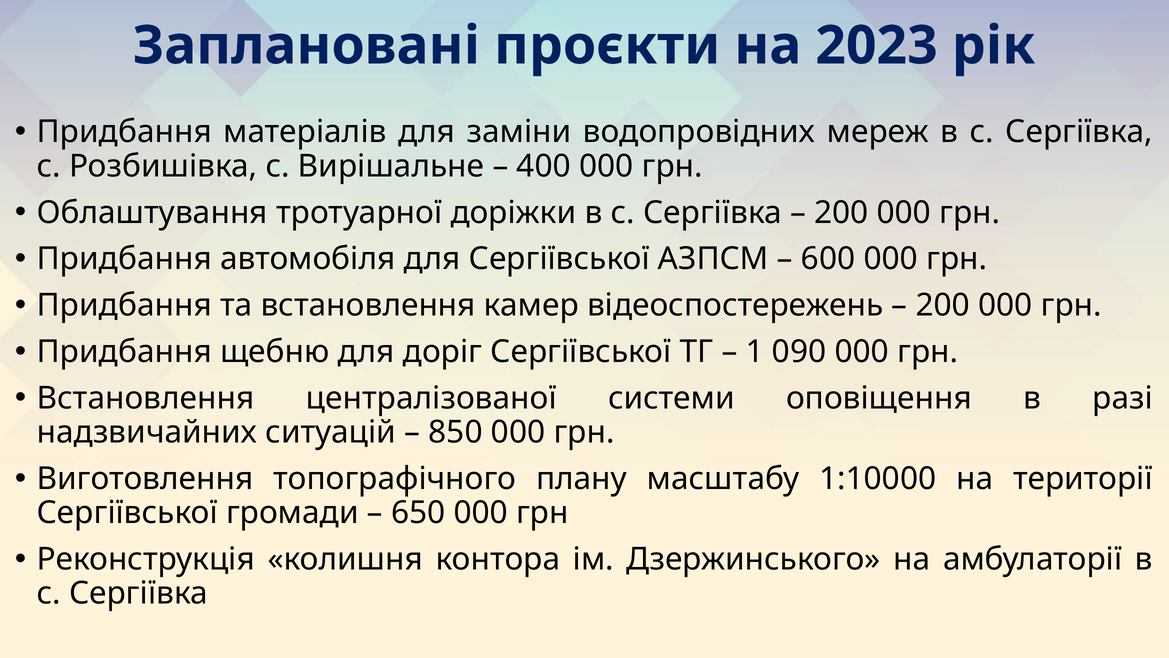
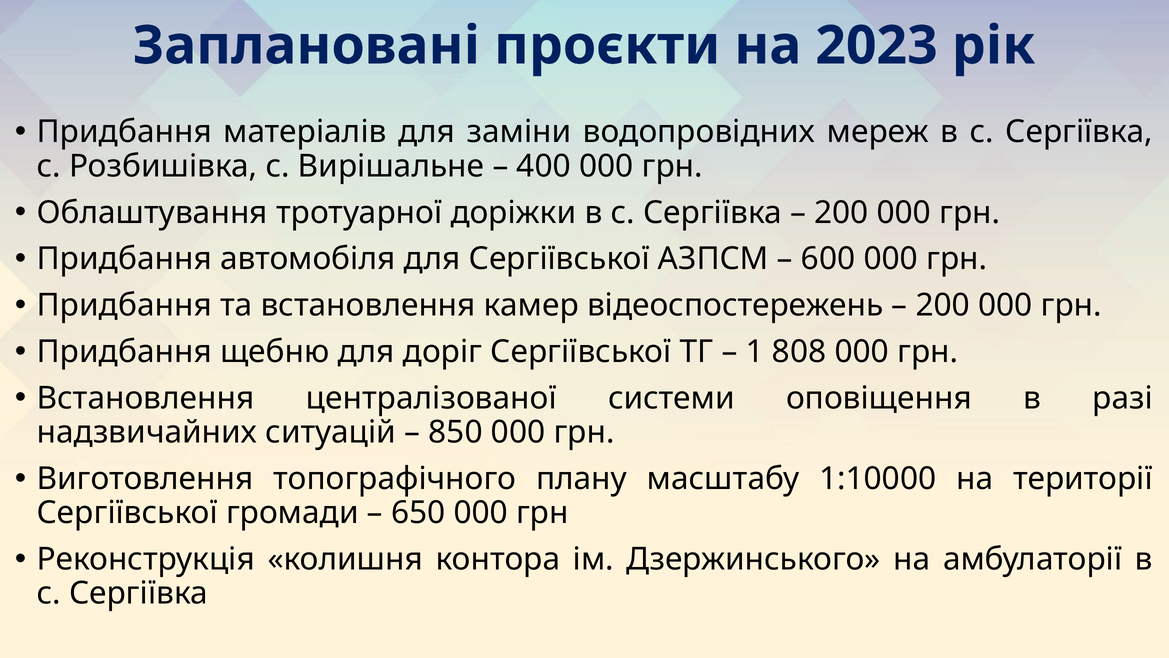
090: 090 -> 808 (799, 352)
